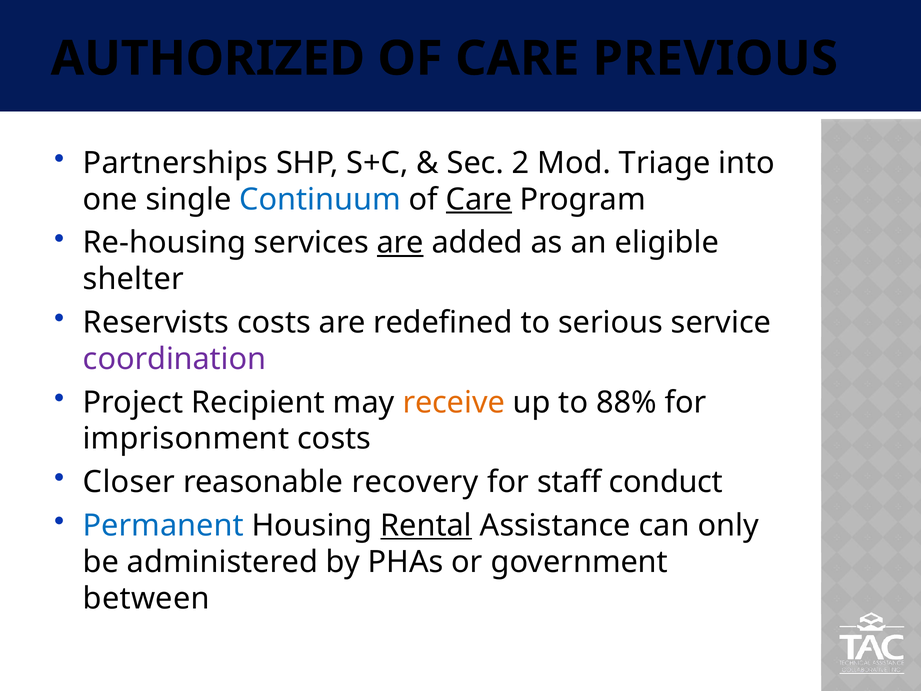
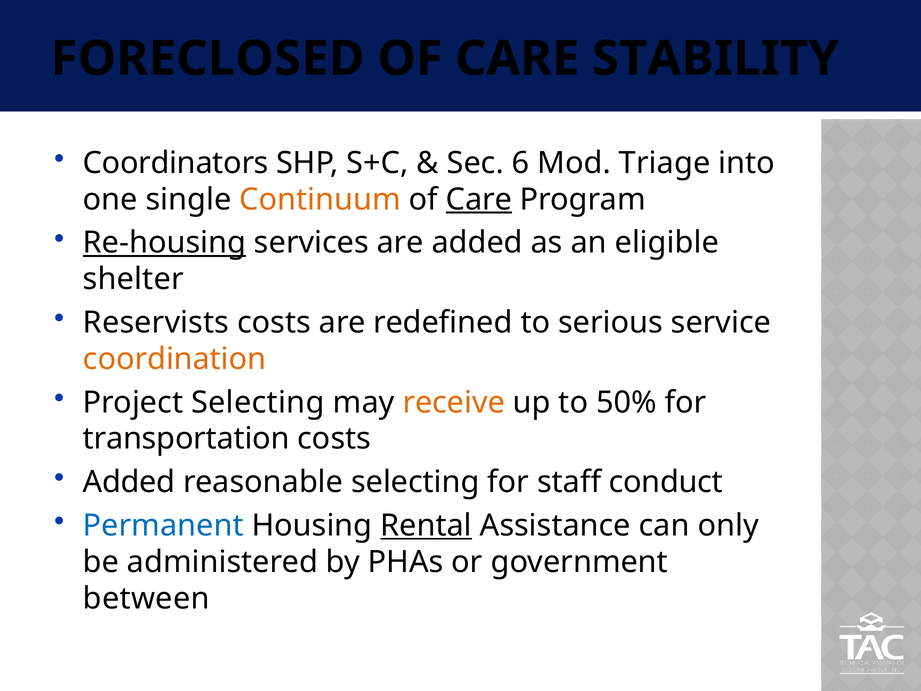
AUTHORIZED: AUTHORIZED -> FORECLOSED (208, 59)
PREVIOUS: PREVIOUS -> STABILITY (715, 59)
Partnerships: Partnerships -> Coordinators (176, 163)
2: 2 -> 6 (521, 163)
Continuum colour: blue -> orange (320, 199)
Re-housing underline: none -> present (164, 243)
are underline: present -> none (400, 243)
coordination colour: purple -> orange (175, 359)
Project Recipient: Recipient -> Selecting (258, 402)
88%: 88% -> 50% (626, 402)
imprisonment: imprisonment -> transportation (186, 439)
Closer: Closer -> Added (129, 482)
reasonable recovery: recovery -> selecting (415, 482)
